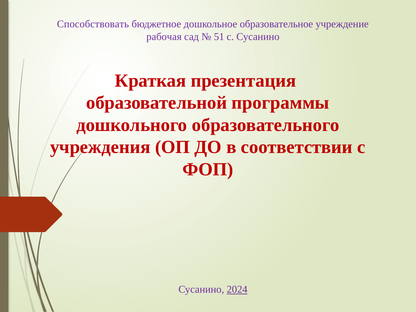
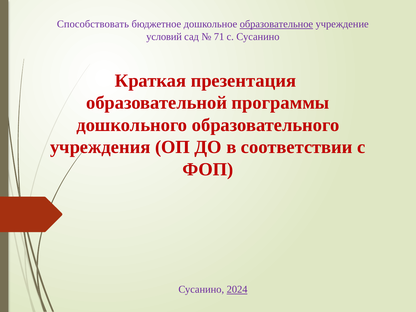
образовательное underline: none -> present (276, 24)
рабочая: рабочая -> условий (164, 37)
51: 51 -> 71 (219, 37)
